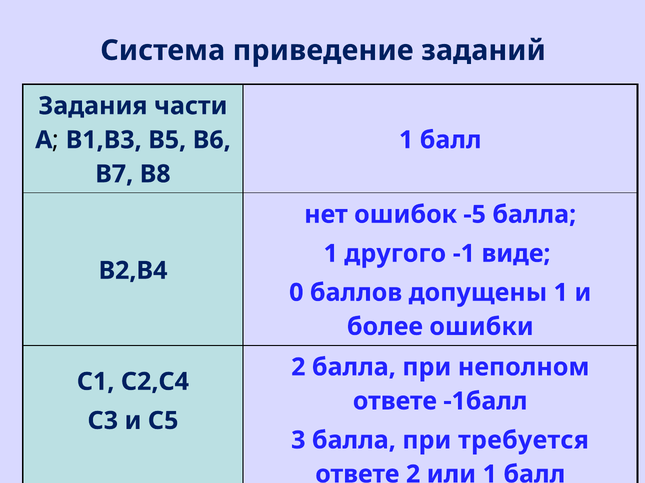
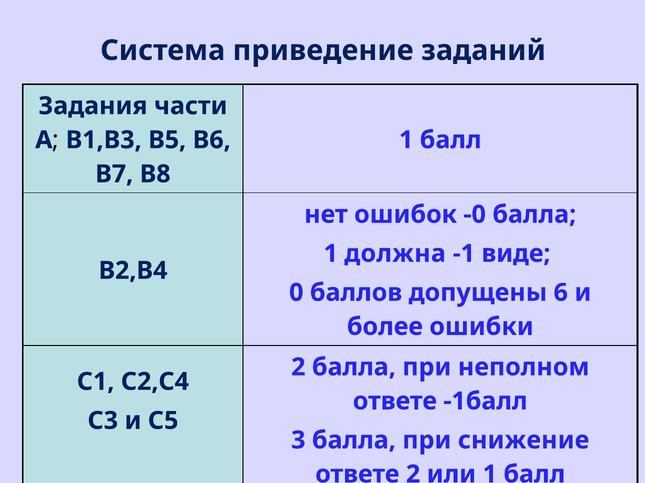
-5: -5 -> -0 (475, 215)
другого: другого -> должна (395, 254)
допущены 1: 1 -> 6 (561, 293)
требуется: требуется -> снижение (524, 441)
